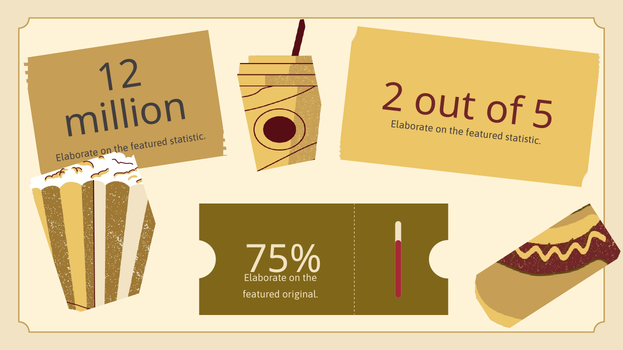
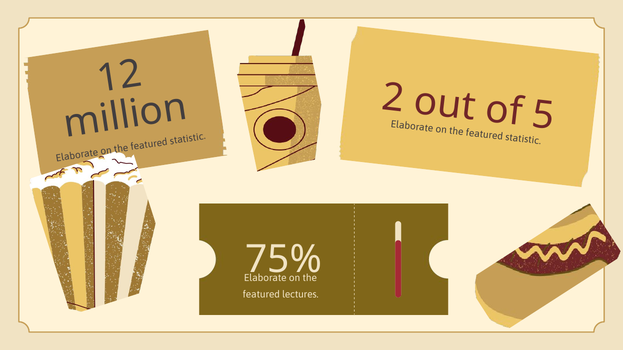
original: original -> lectures (300, 295)
